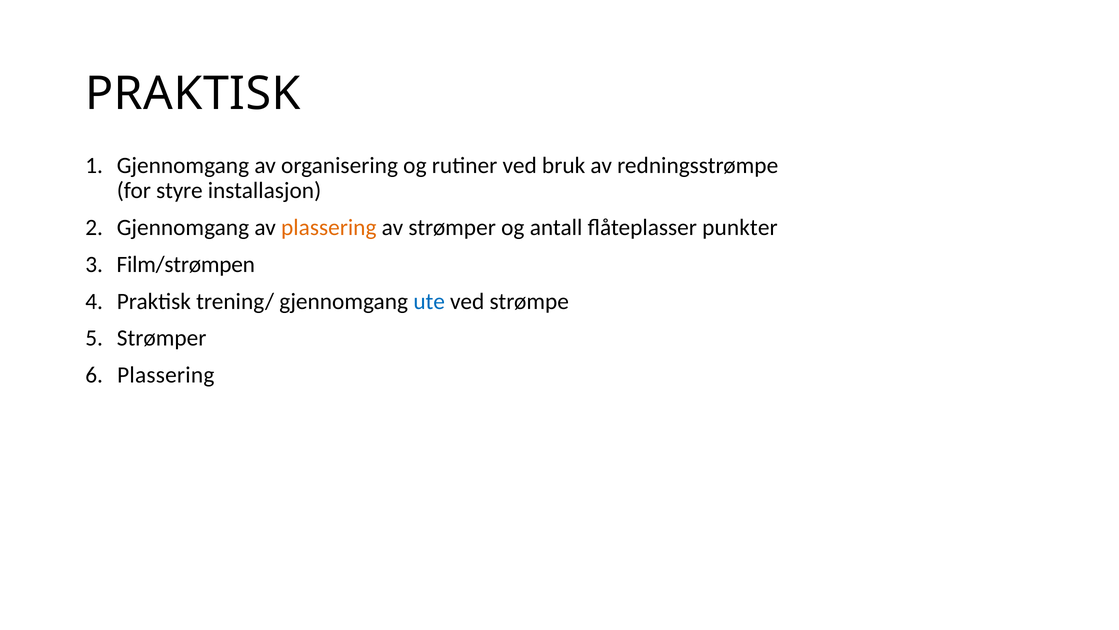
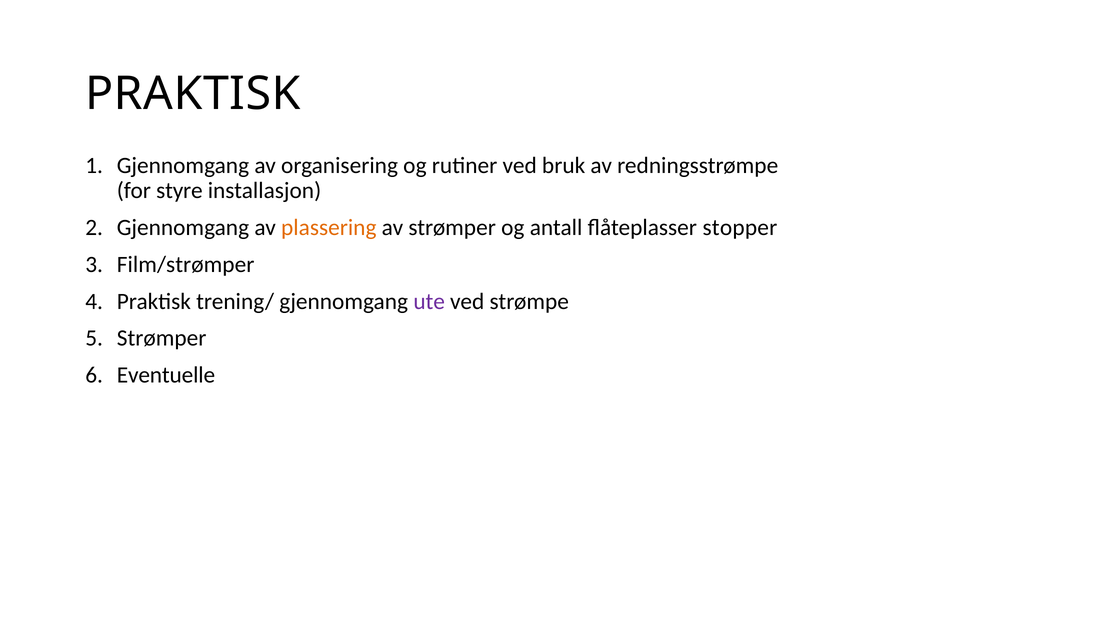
punkter: punkter -> stopper (740, 227)
Film/strømpen: Film/strømpen -> Film/strømper (186, 264)
ute colour: blue -> purple (429, 301)
Plassering: Plassering -> Eventuelle (166, 375)
